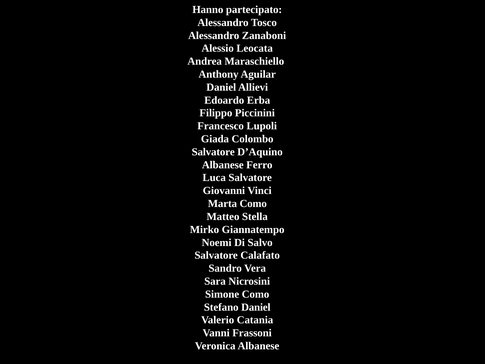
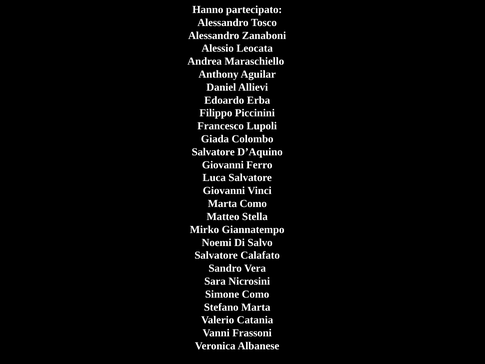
Albanese: Albanese -> Giovanni (223, 165)
Stefano Daniel: Daniel -> Marta (256, 307)
